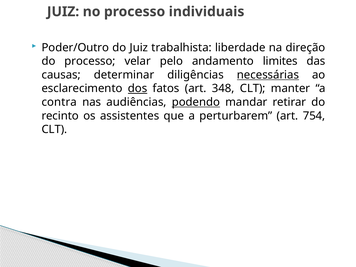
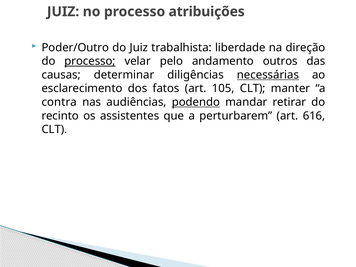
individuais: individuais -> atribuições (207, 12)
processo underline: none -> present (90, 61)
limites: limites -> outros (280, 61)
dos underline: present -> none (138, 88)
348: 348 -> 105 (223, 88)
754: 754 -> 616 (314, 116)
